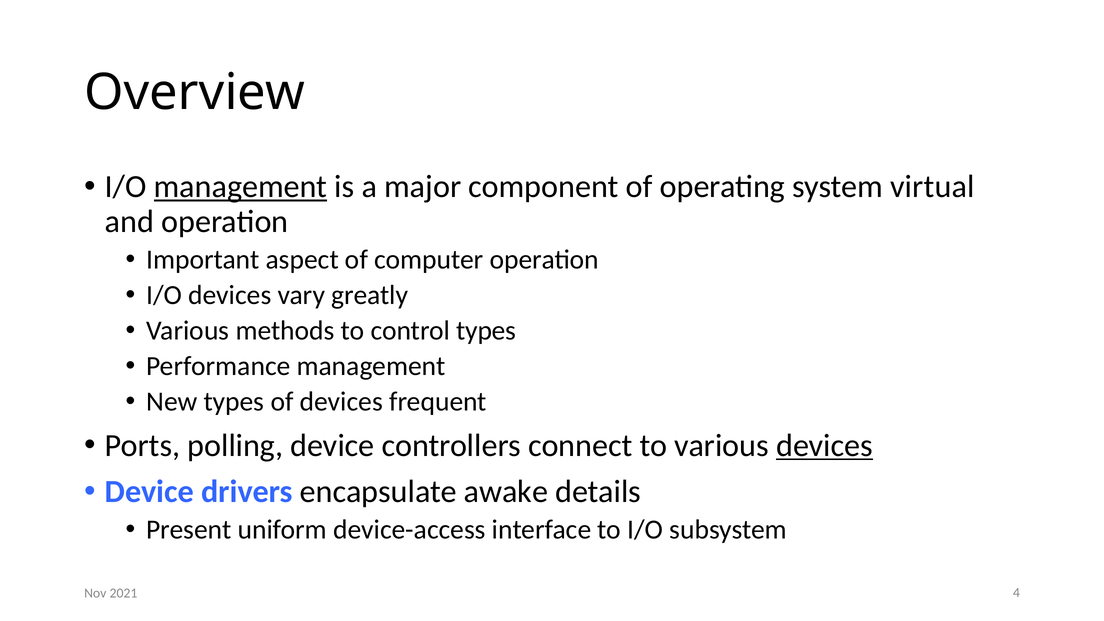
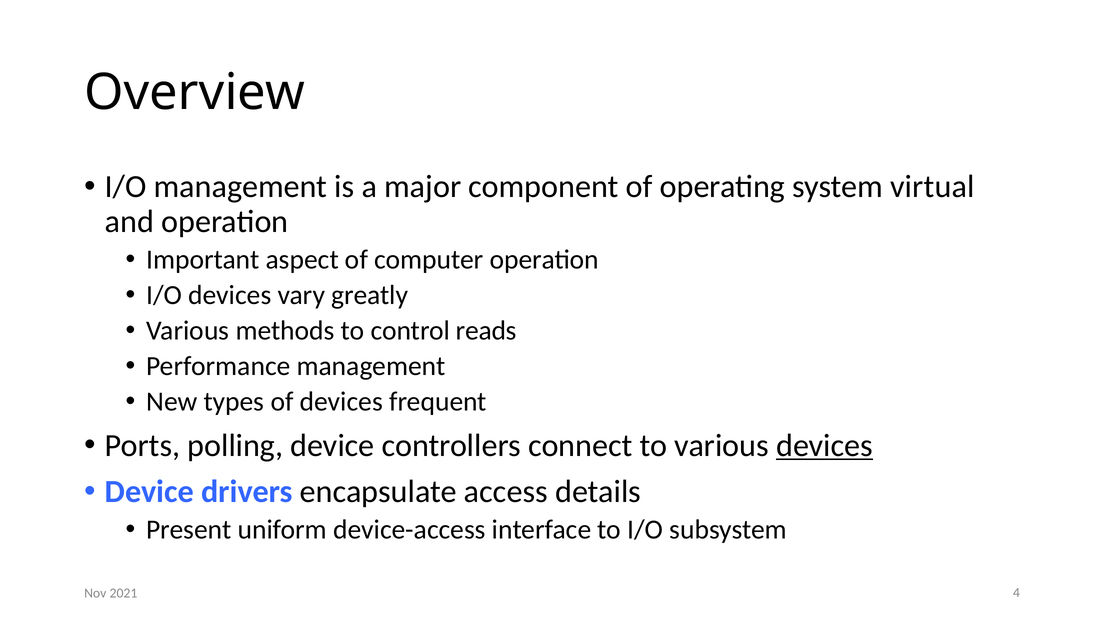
management underline: present -> none (241, 187)
control types: types -> reads (486, 331)
awake: awake -> access (506, 492)
